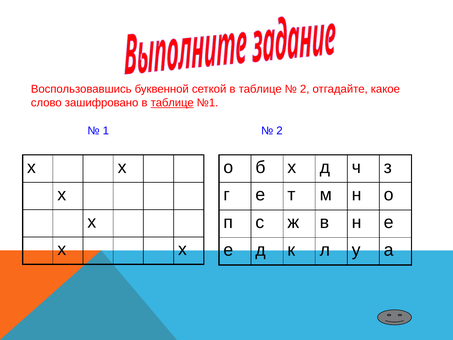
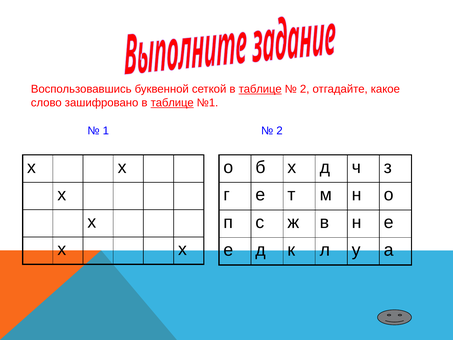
таблице underline: none -> present (260, 89)
